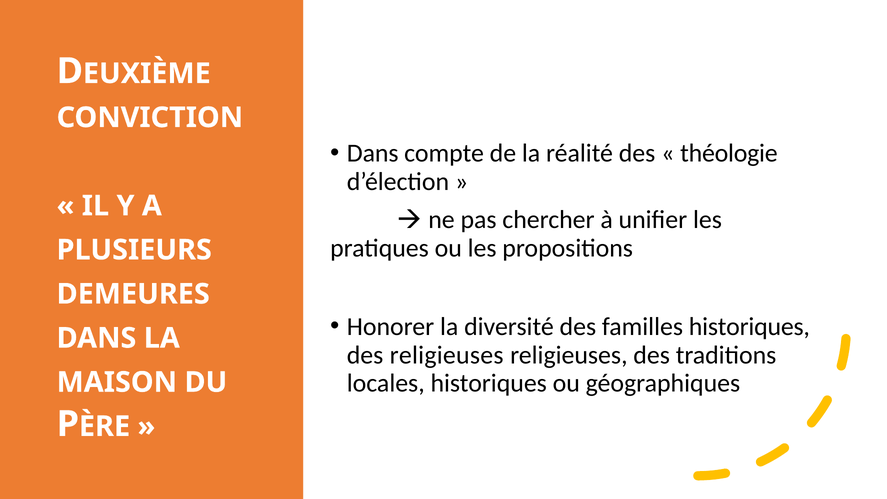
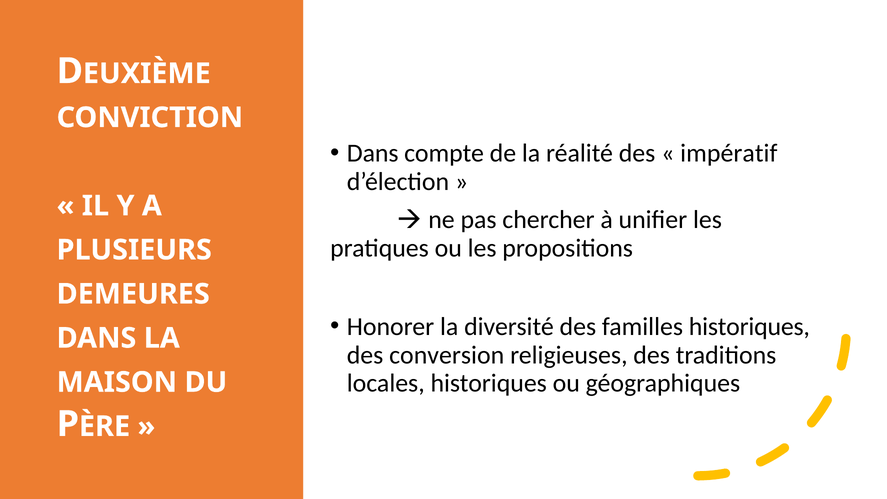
théologie: théologie -> impératif (729, 153)
des religieuses: religieuses -> conversion (447, 355)
